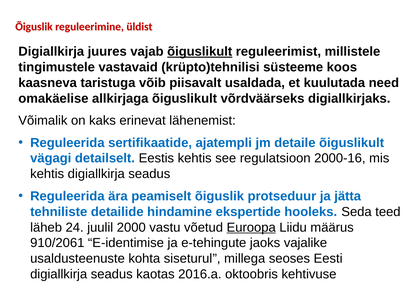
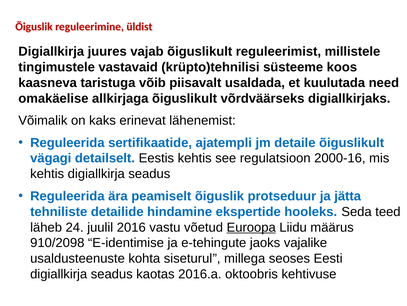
õiguslikult underline: present -> none (200, 51)
2000: 2000 -> 2016 (131, 227)
910/2061: 910/2061 -> 910/2098 (57, 242)
